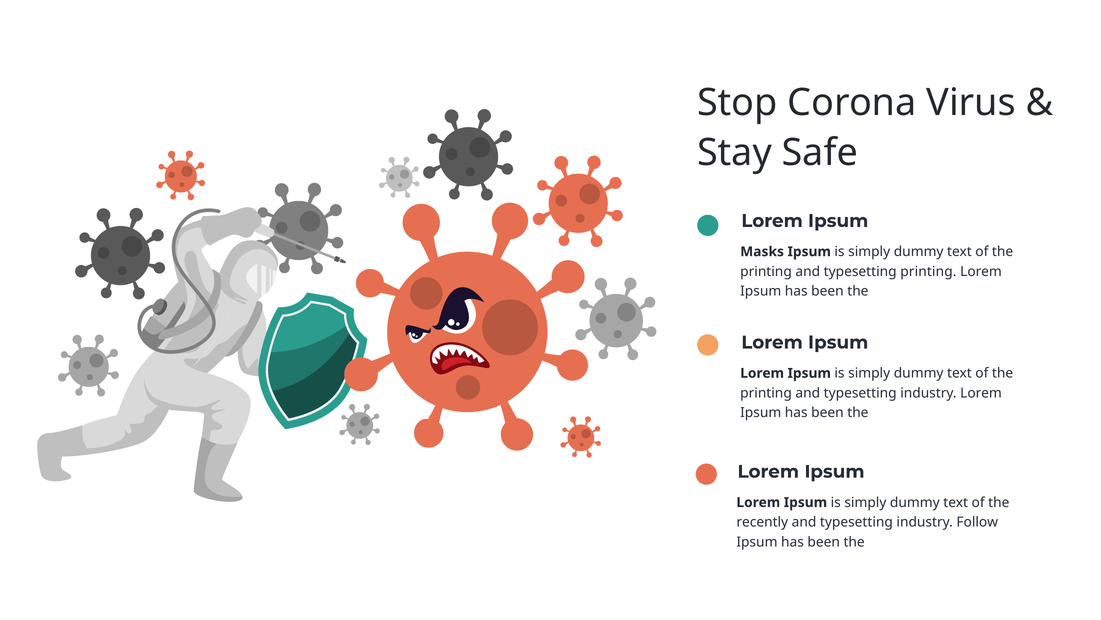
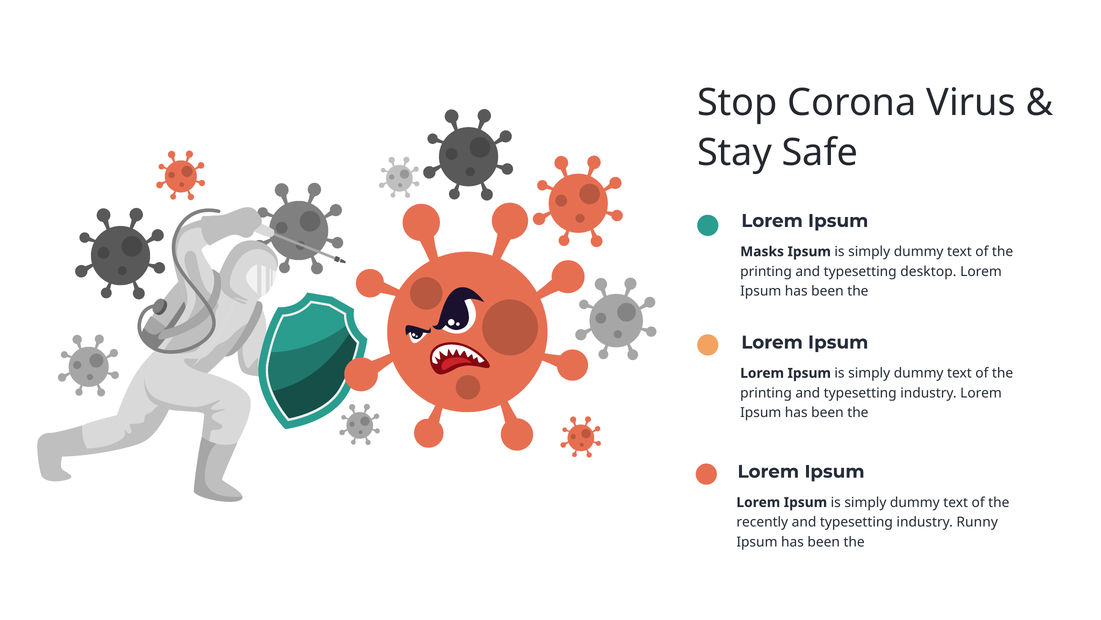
typesetting printing: printing -> desktop (928, 271)
Follow: Follow -> Runny (977, 522)
